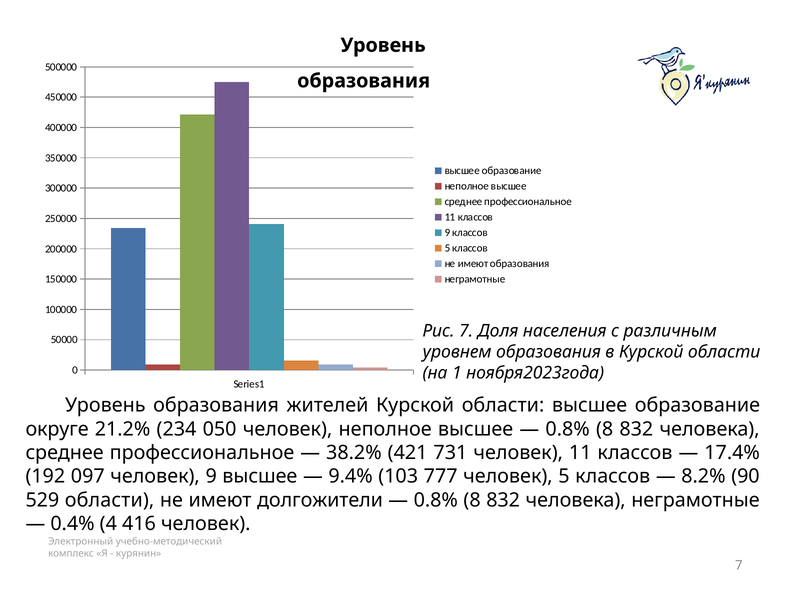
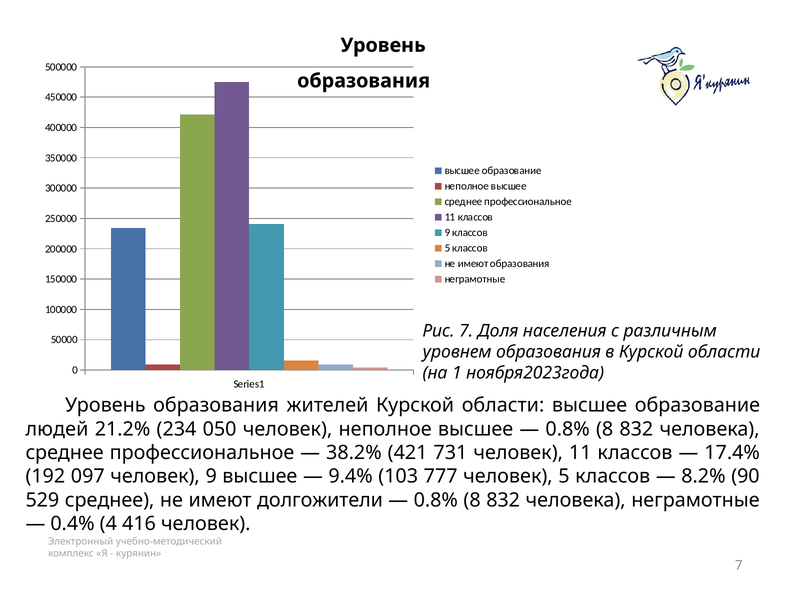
округе: округе -> людей (57, 429)
529 области: области -> среднее (110, 500)
